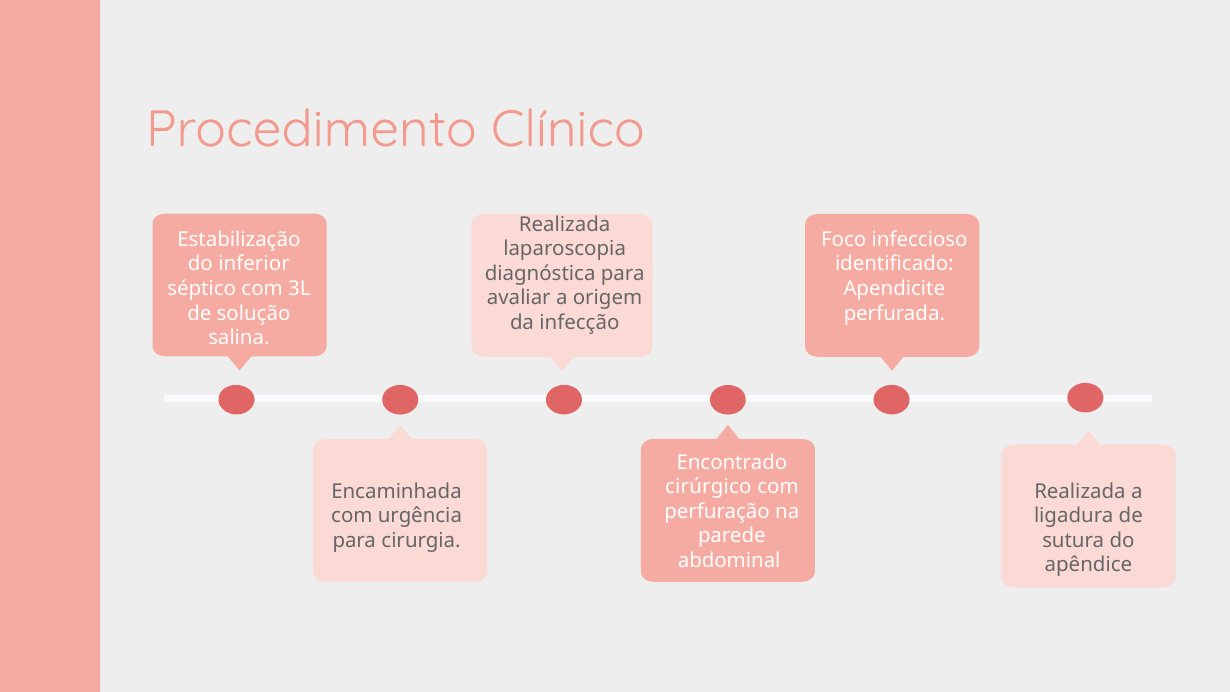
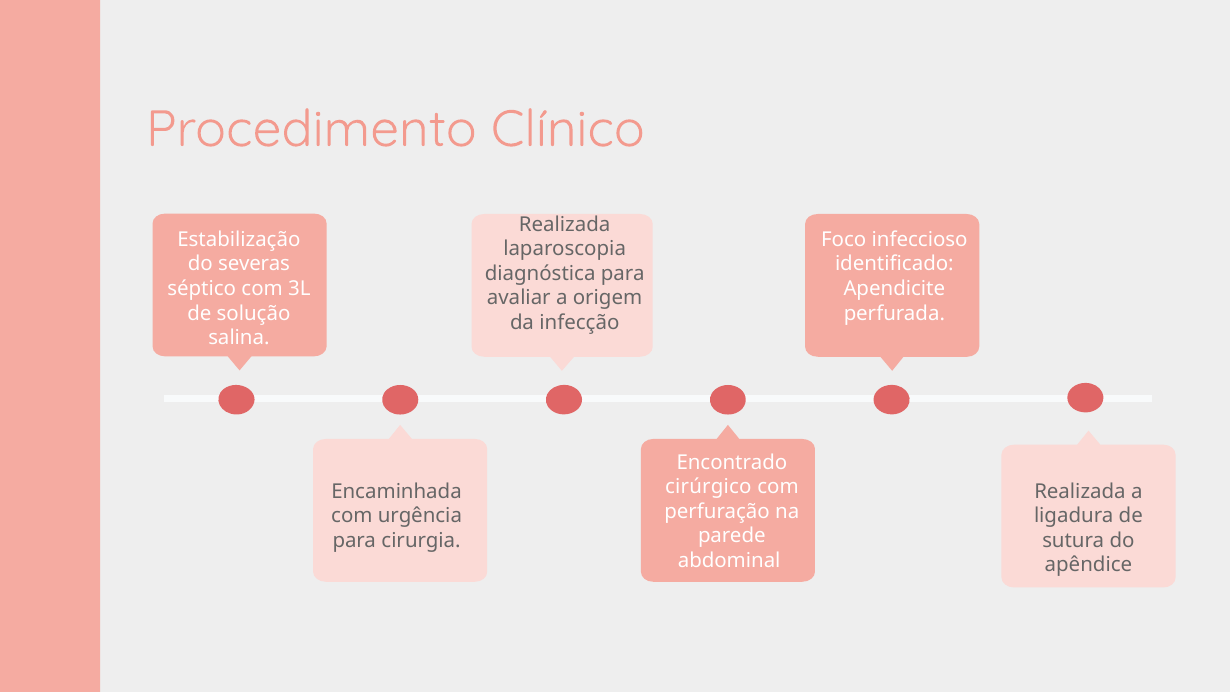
inferior: inferior -> severas (254, 264)
